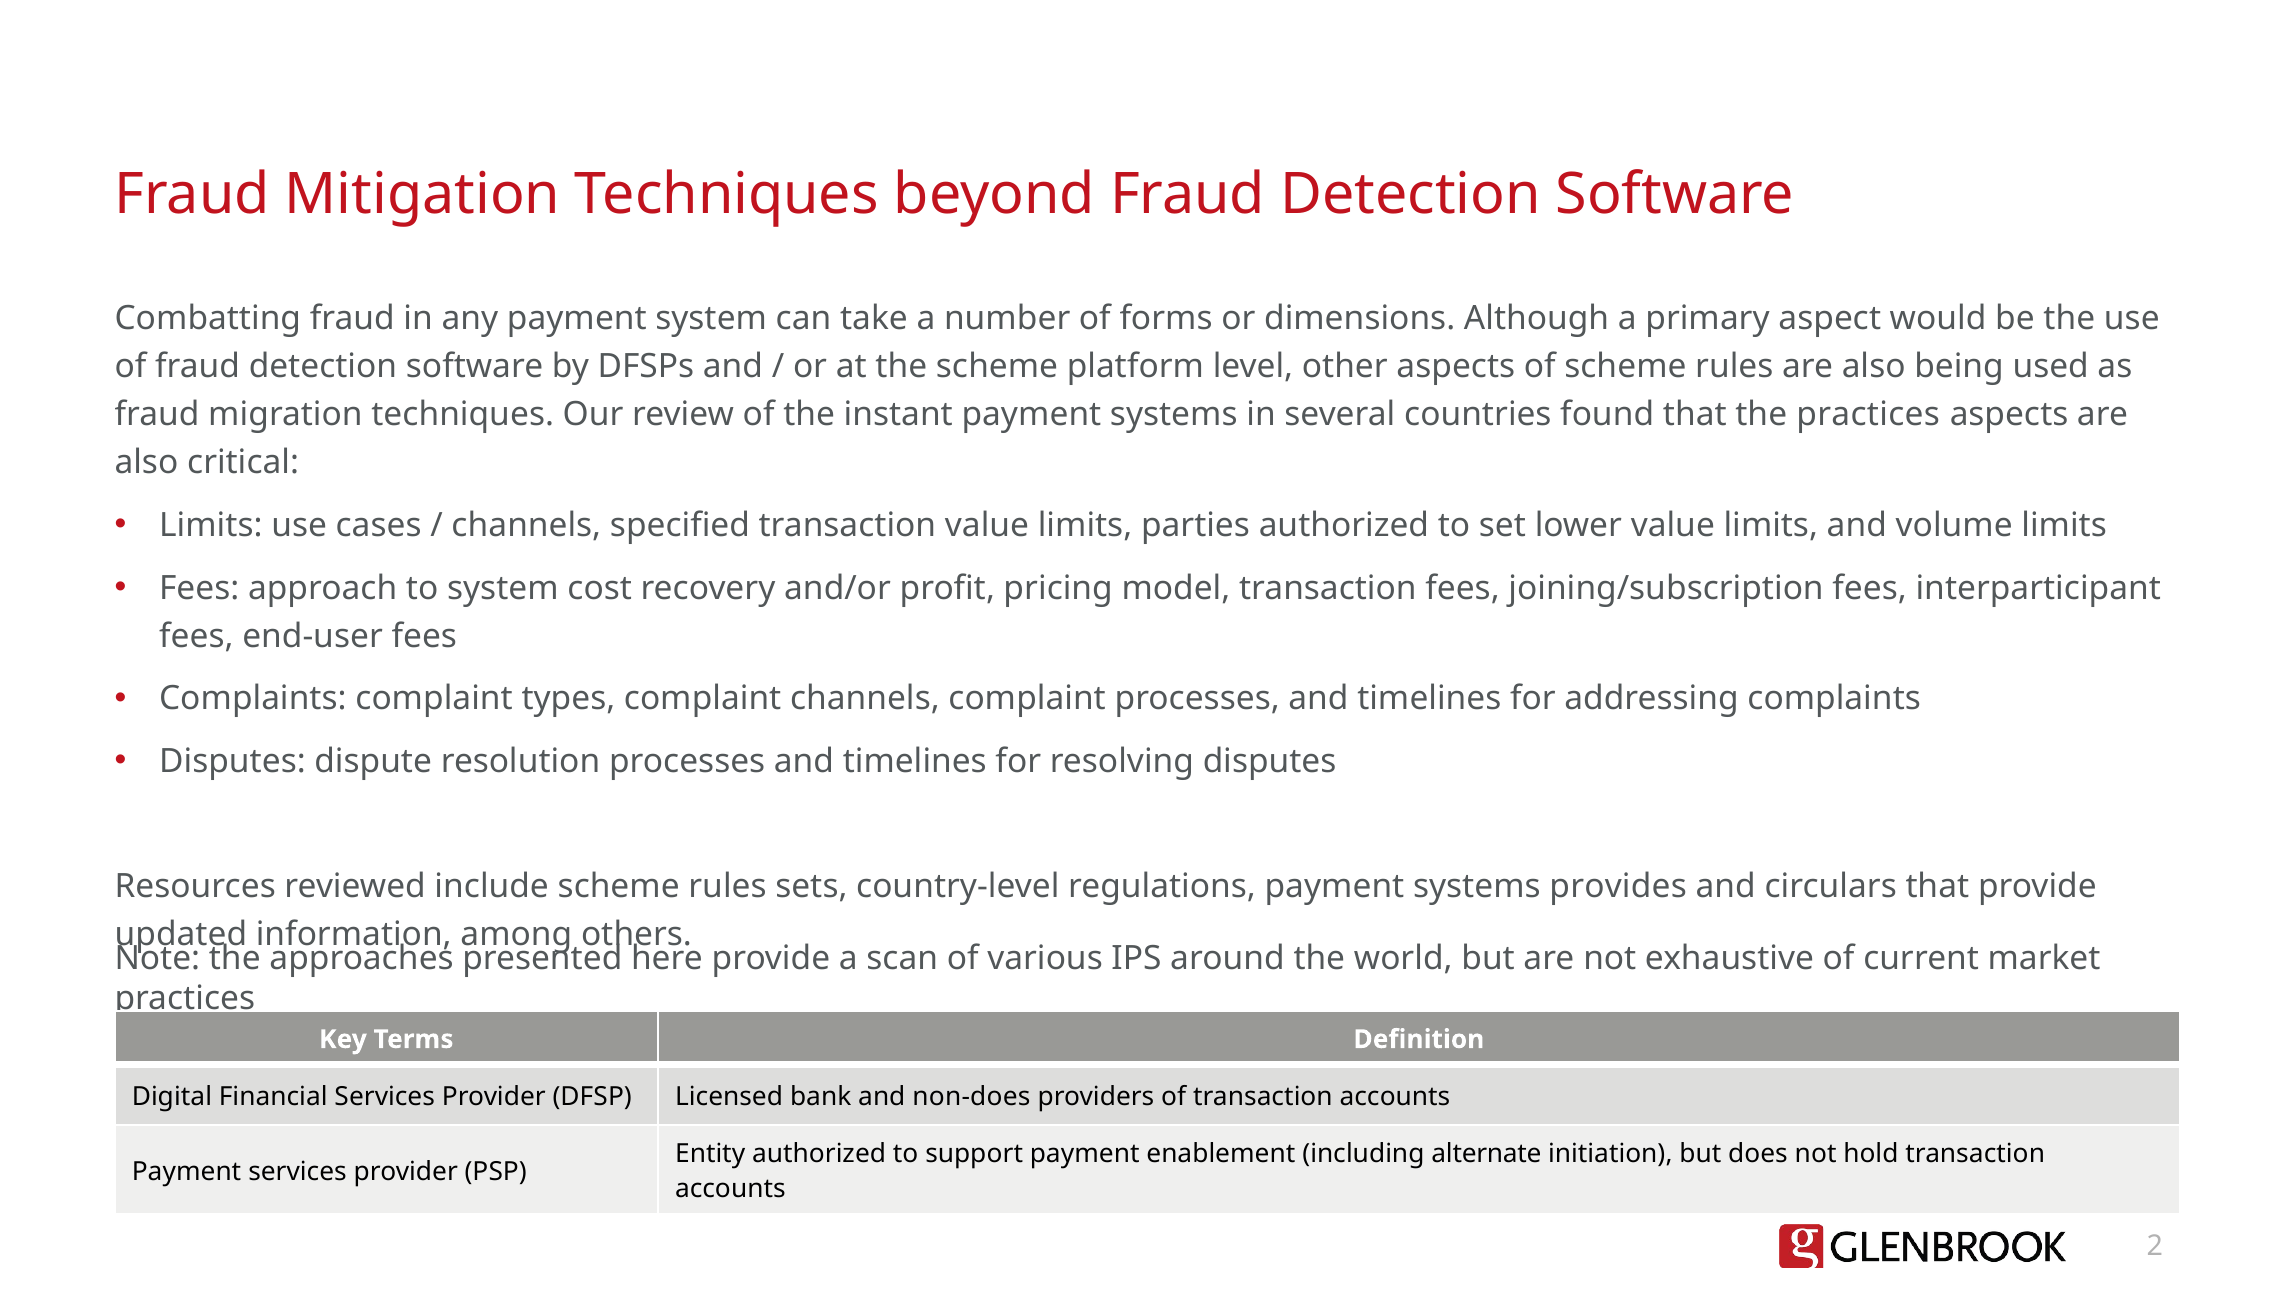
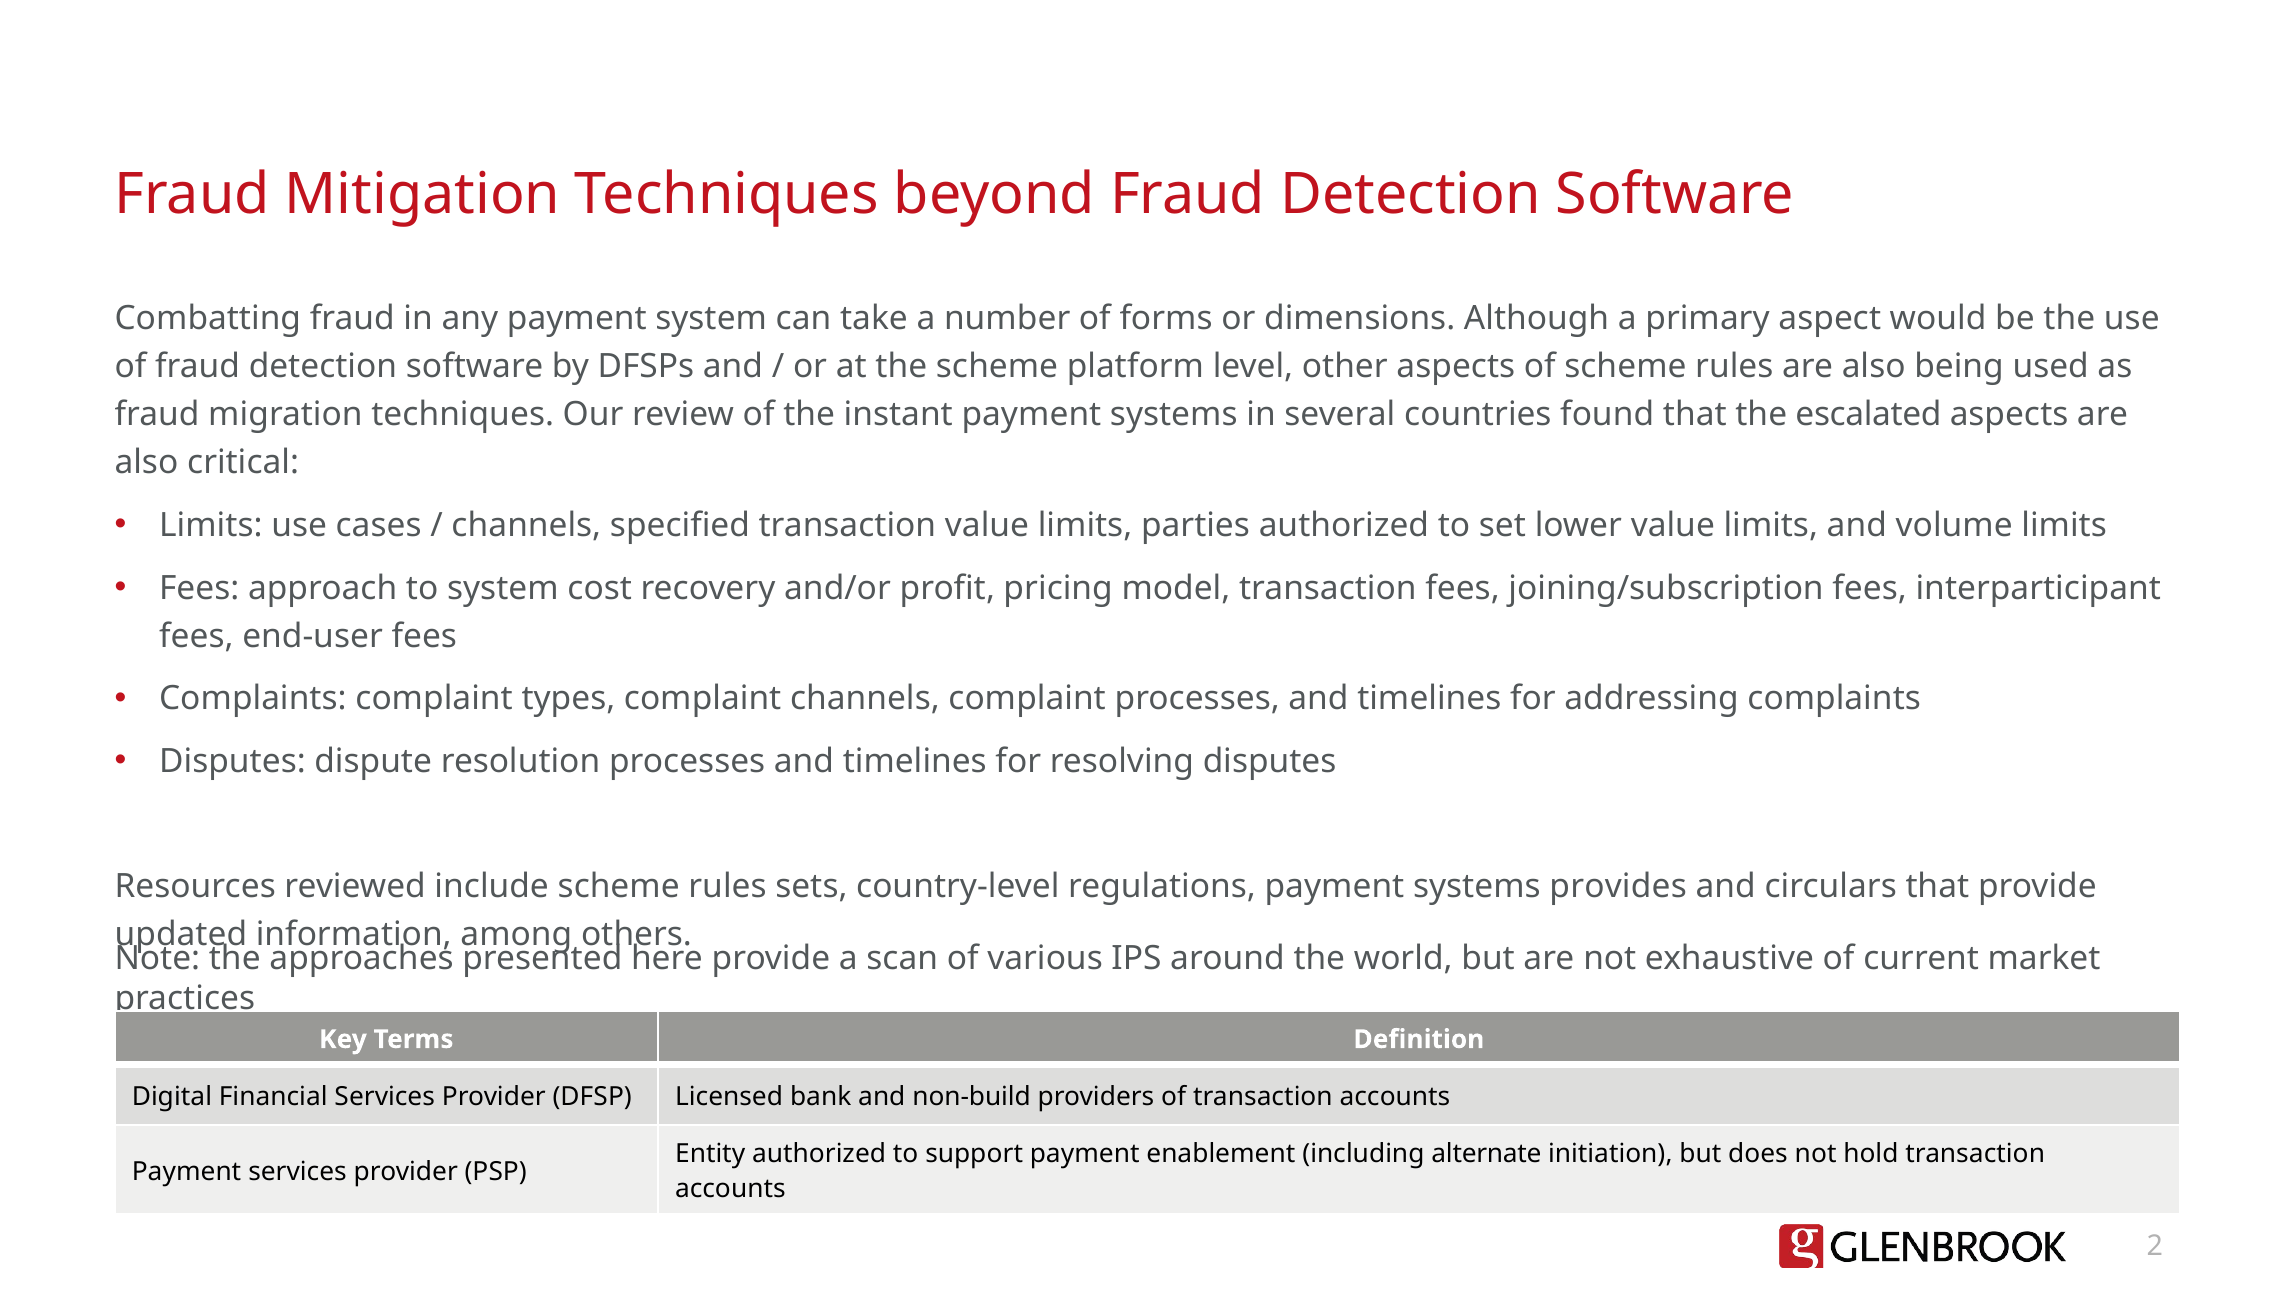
the practices: practices -> escalated (1868, 415)
non-does: non-does -> non-build (972, 1096)
